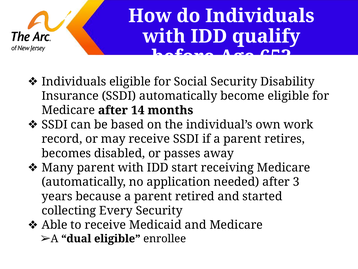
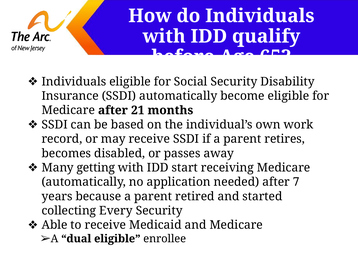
14: 14 -> 21 (138, 110)
Many parent: parent -> getting (96, 167)
3: 3 -> 7 (296, 182)
